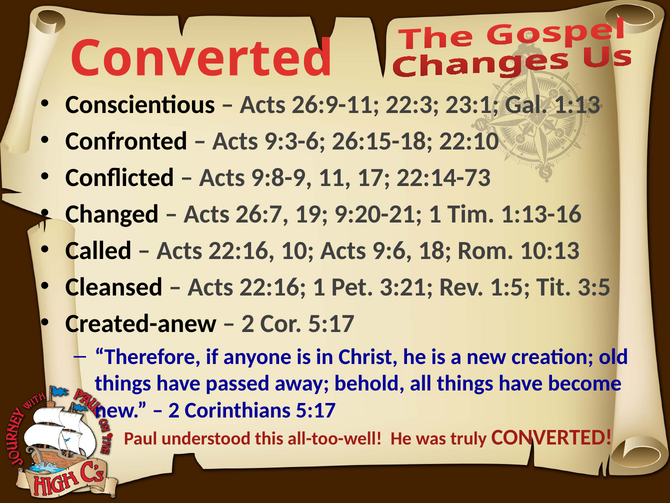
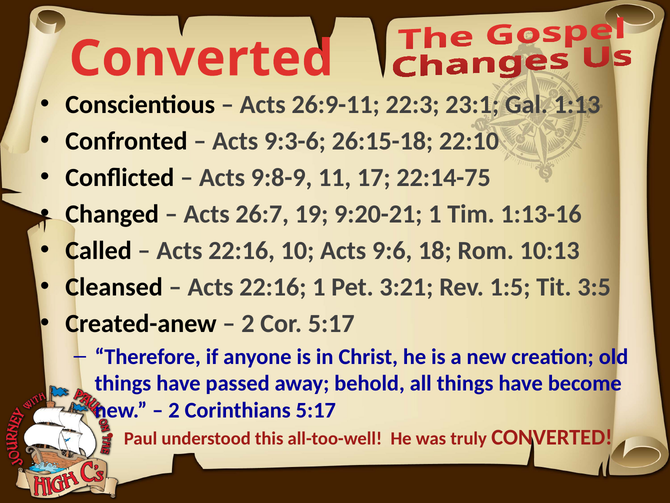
22:14-73: 22:14-73 -> 22:14-75 (444, 177)
